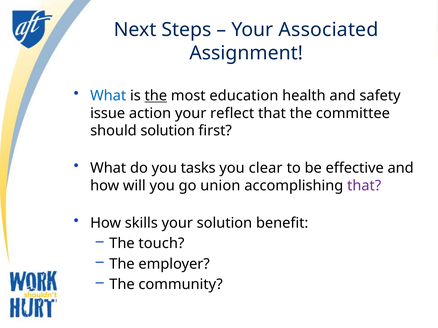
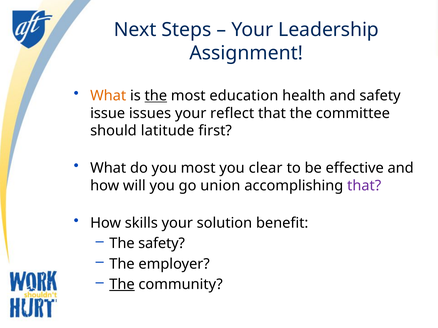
Associated: Associated -> Leadership (329, 30)
What colour: blue -> orange (108, 96)
action: action -> issues (150, 113)
should solution: solution -> latitude (168, 131)
you tasks: tasks -> most (198, 168)
The touch: touch -> safety (162, 244)
The underline: none -> present (122, 285)
